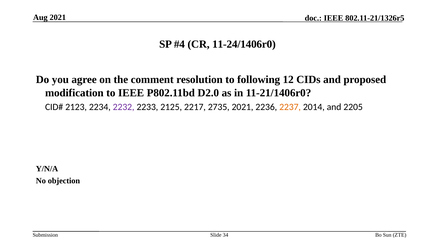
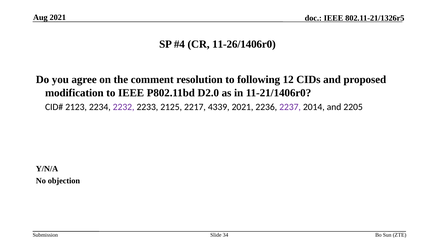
11-24/1406r0: 11-24/1406r0 -> 11-26/1406r0 (244, 44)
2735: 2735 -> 4339 (219, 107)
2237 colour: orange -> purple (290, 107)
